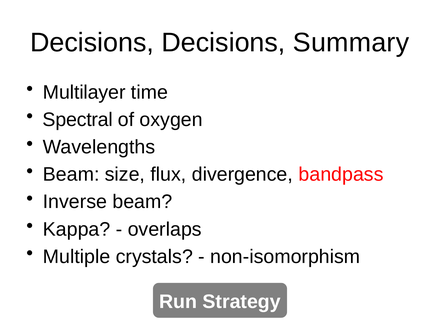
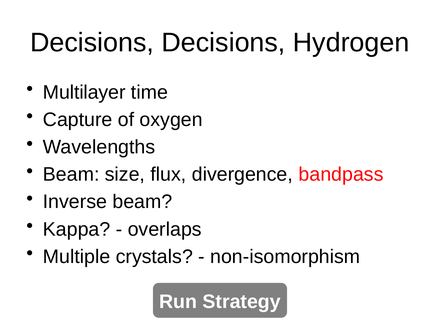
Summary: Summary -> Hydrogen (351, 43)
Spectral: Spectral -> Capture (78, 120)
